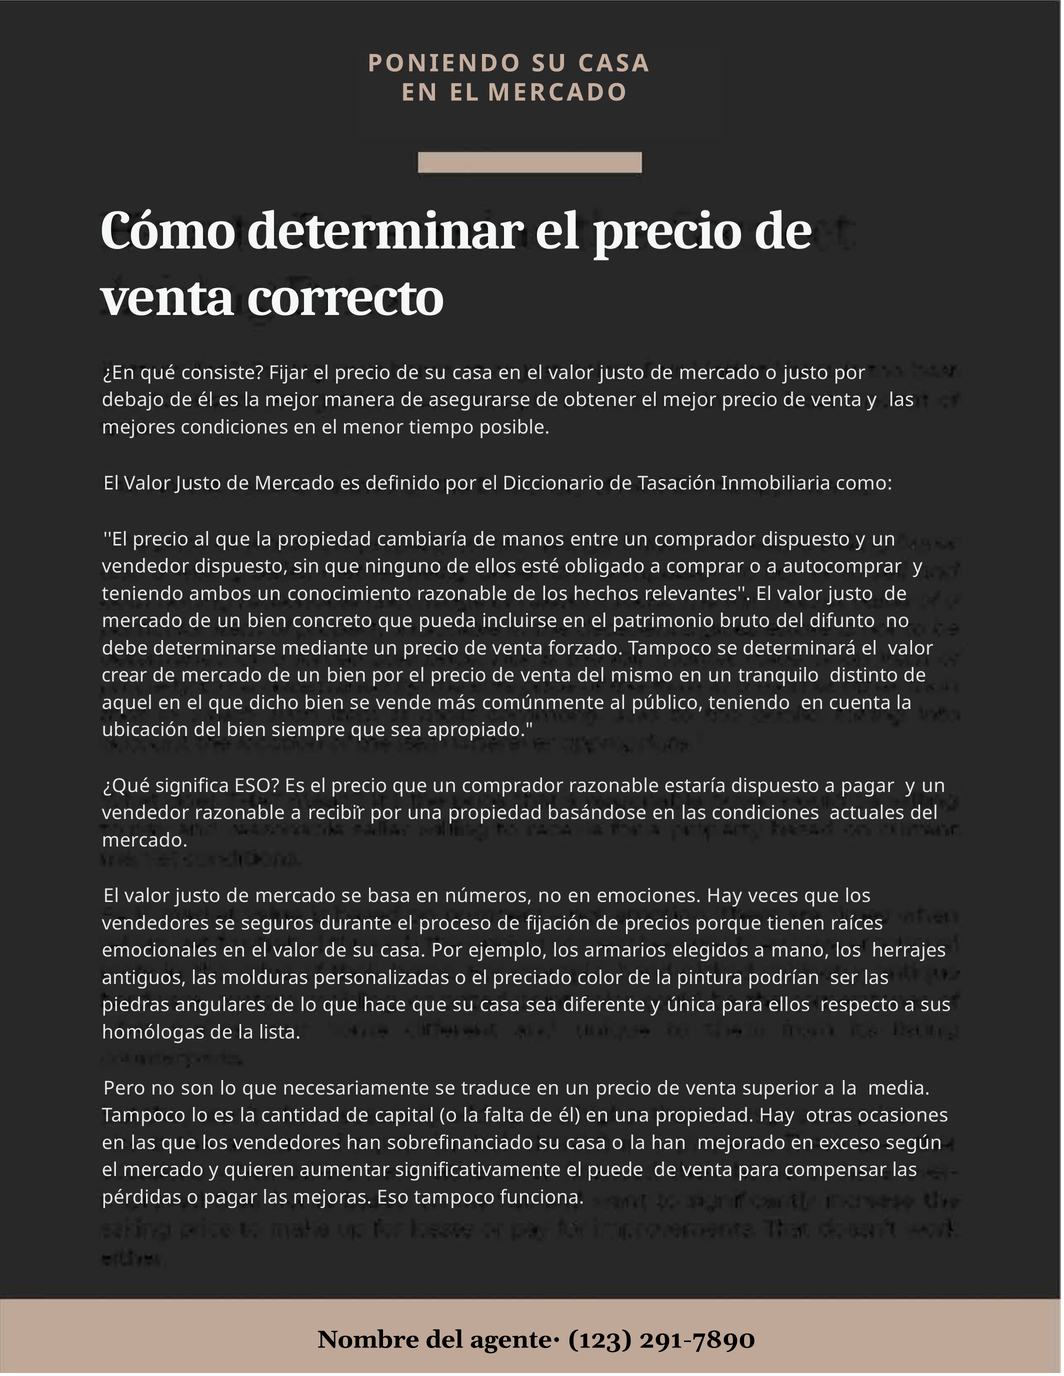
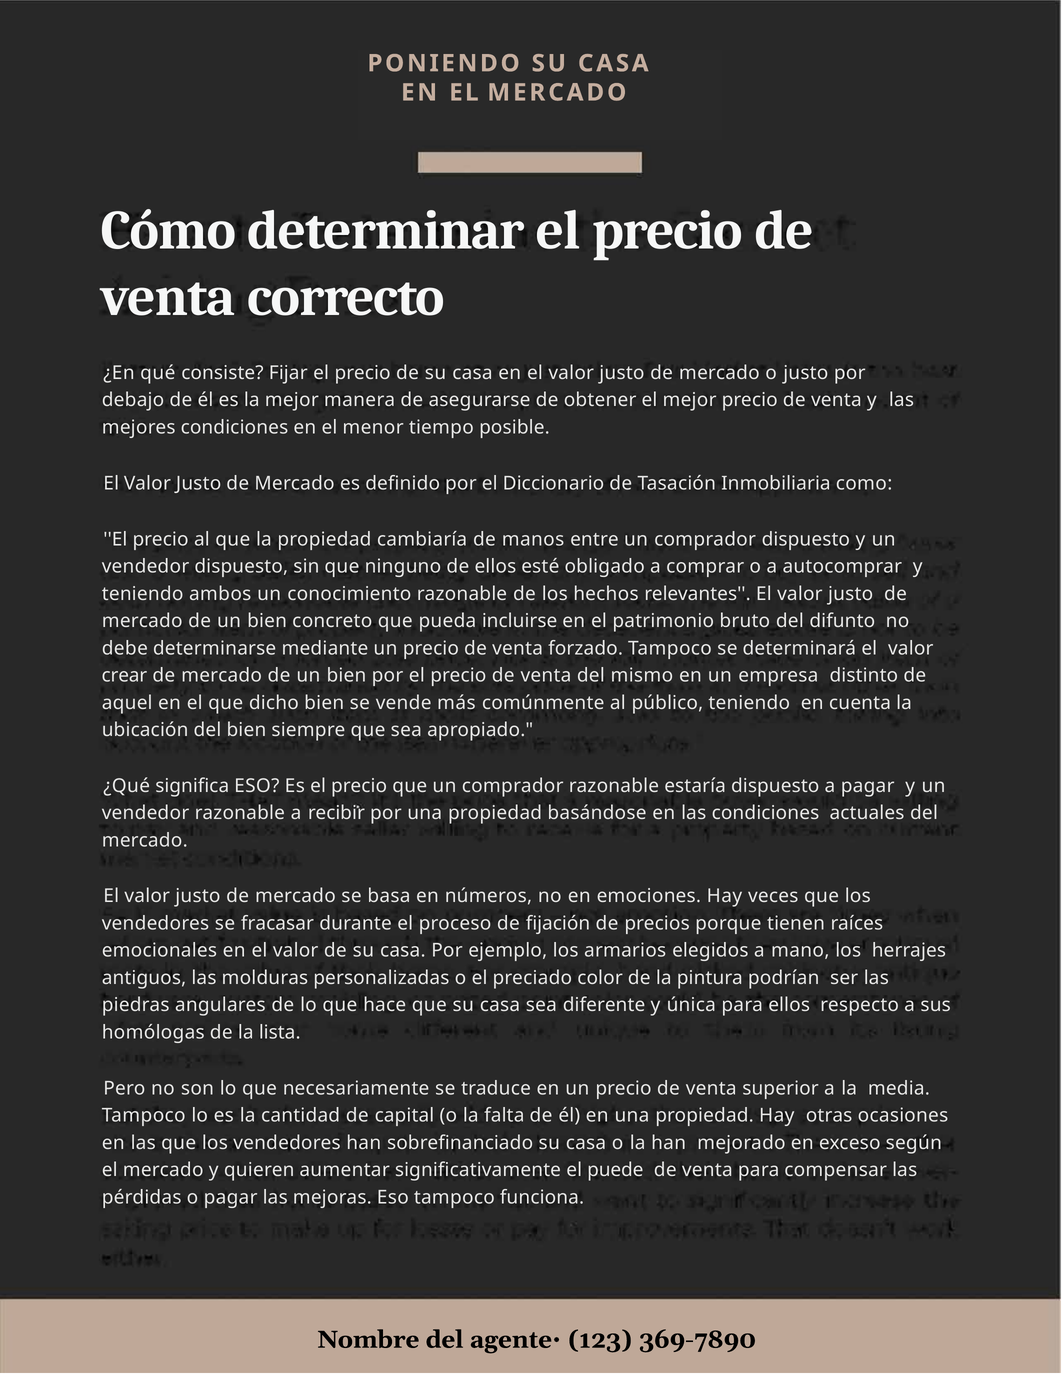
tranquilo: tranquilo -> empresa (778, 676)
seguros: seguros -> fracasar (277, 924)
291-7890: 291-7890 -> 369-7890 (698, 1340)
